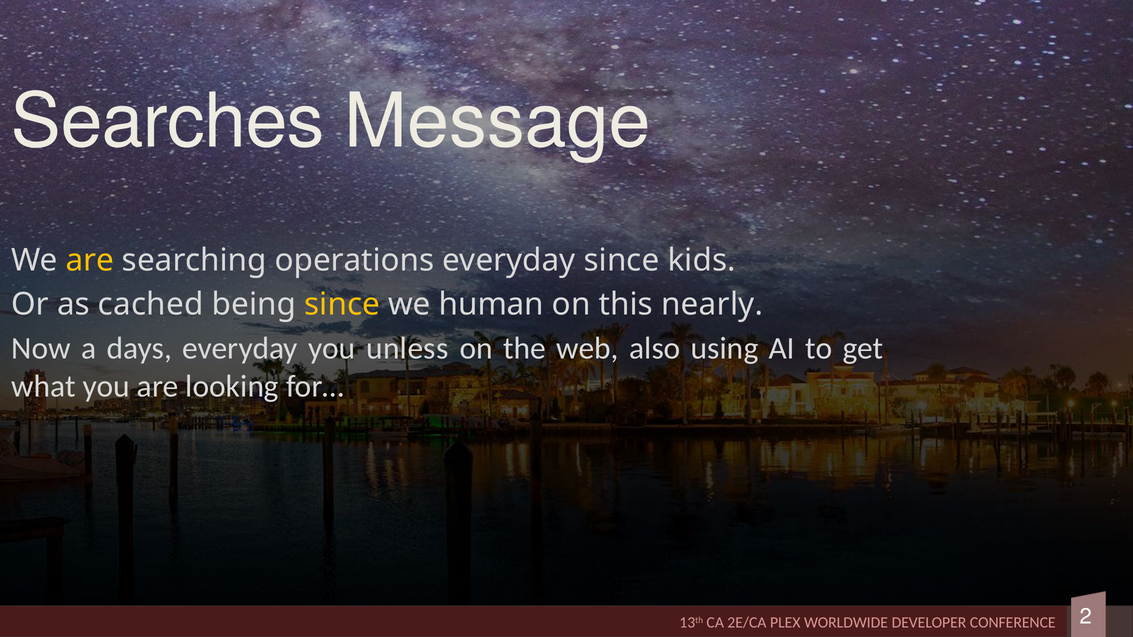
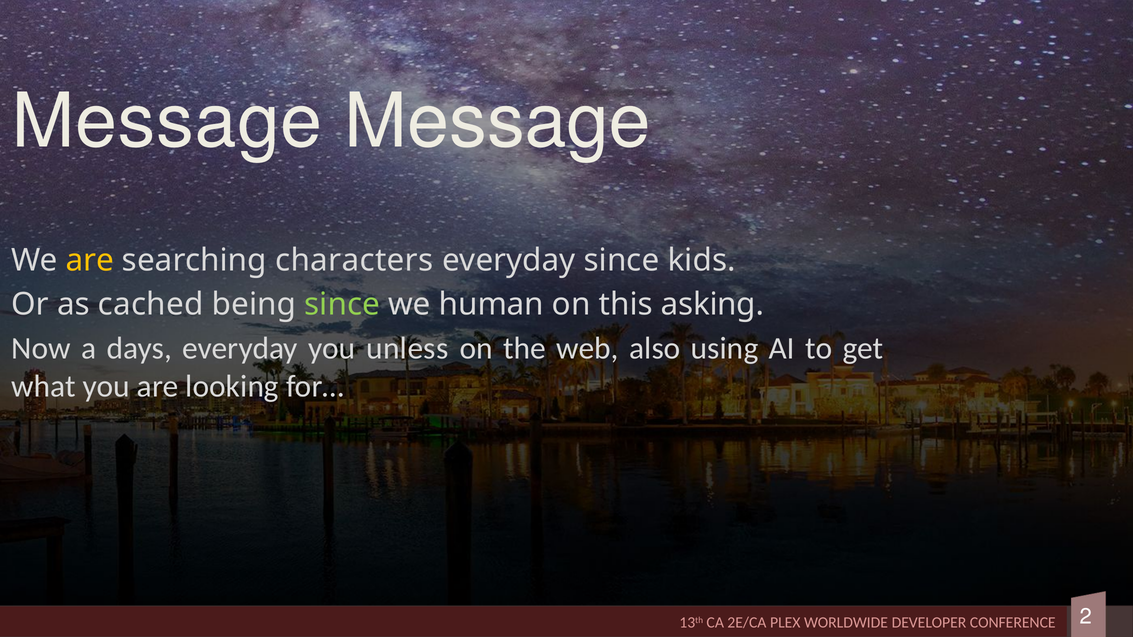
Searches: Searches -> Message (167, 122)
operations: operations -> characters (354, 260)
since colour: yellow -> light green (342, 305)
nearly: nearly -> asking (712, 305)
